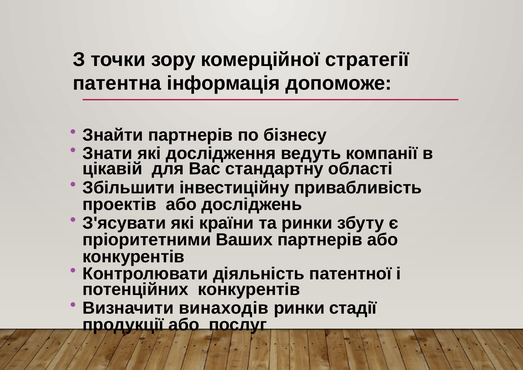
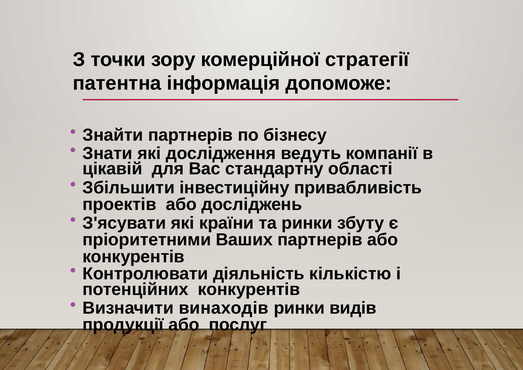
патентної: патентної -> кількістю (350, 273)
стадії: стадії -> видів (353, 308)
